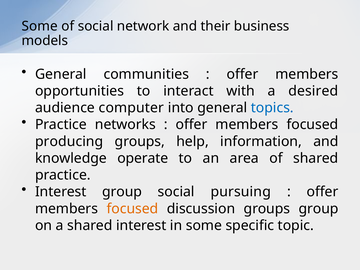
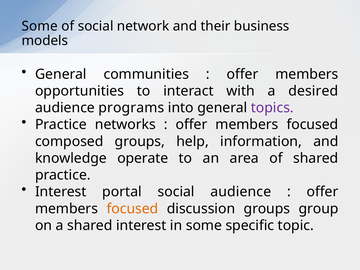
computer: computer -> programs (131, 108)
topics colour: blue -> purple (272, 108)
producing: producing -> composed (69, 141)
Interest group: group -> portal (122, 192)
social pursuing: pursuing -> audience (241, 192)
